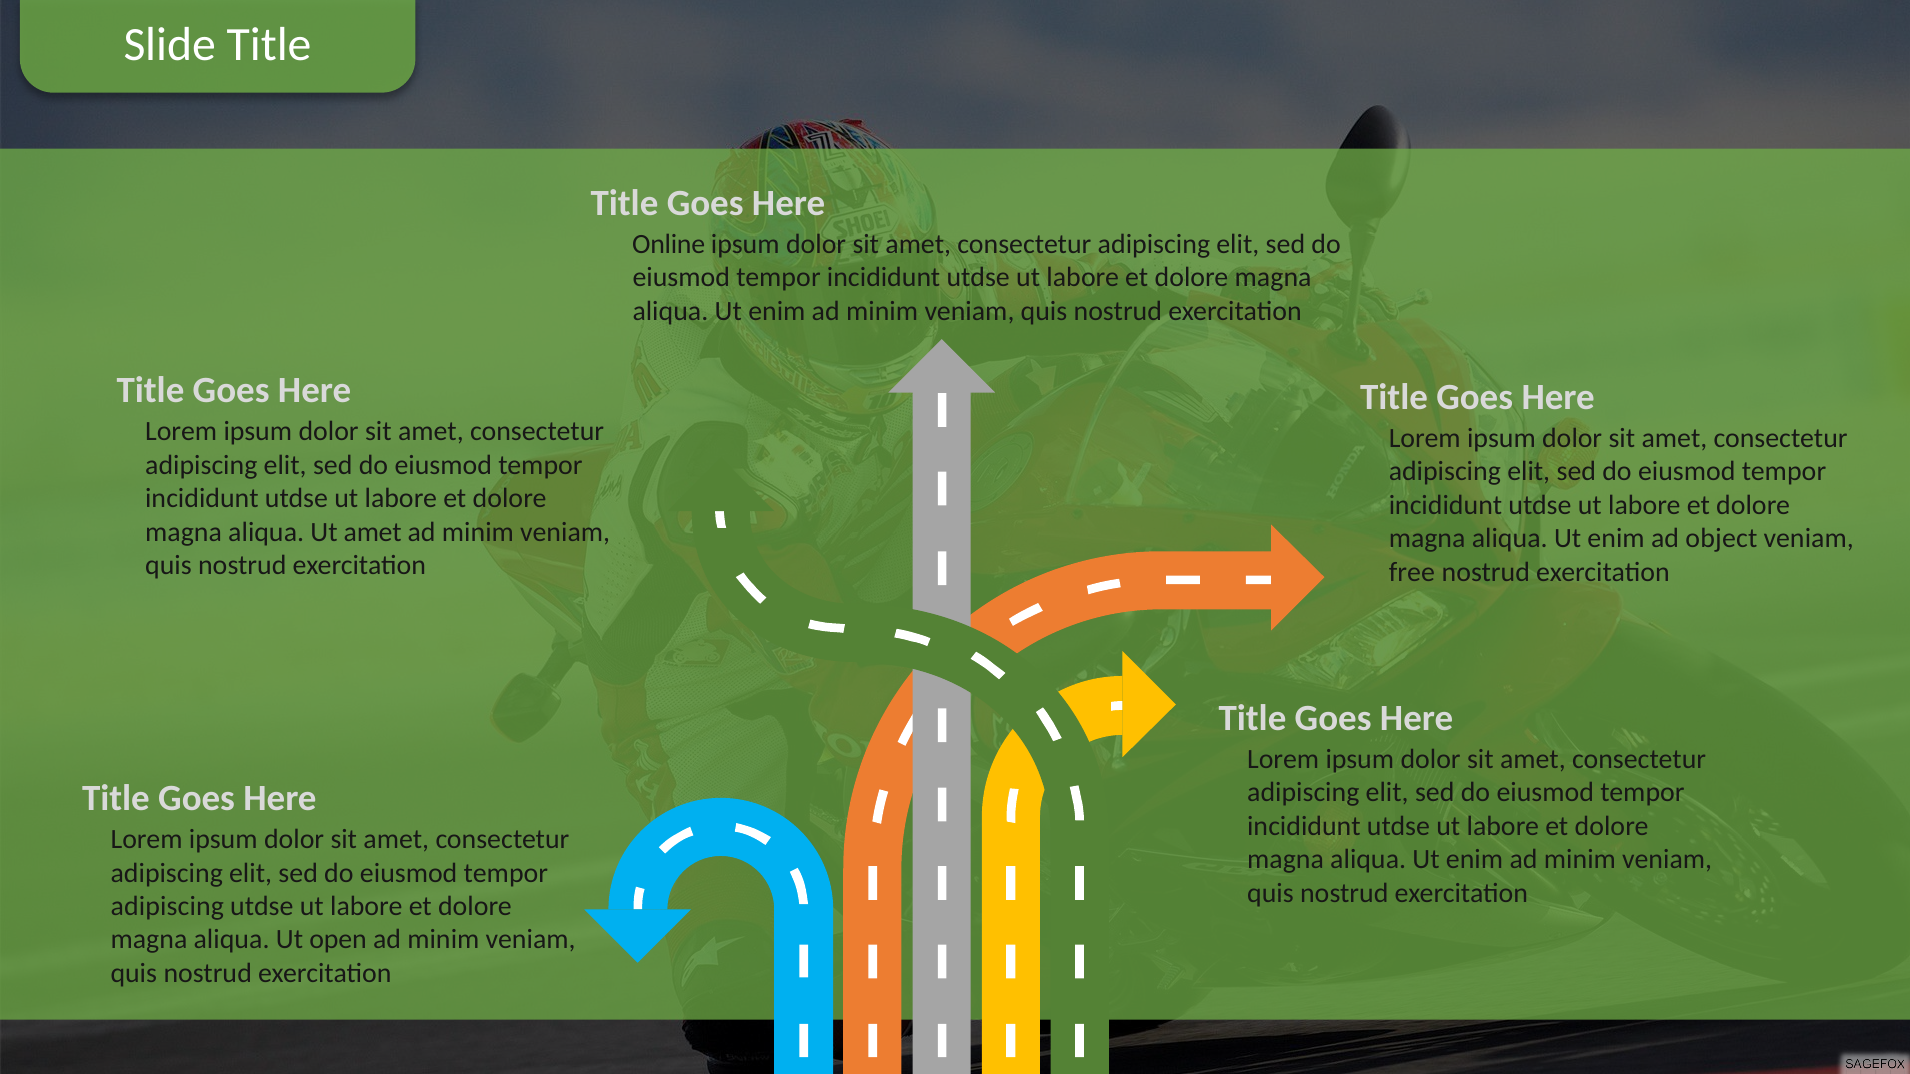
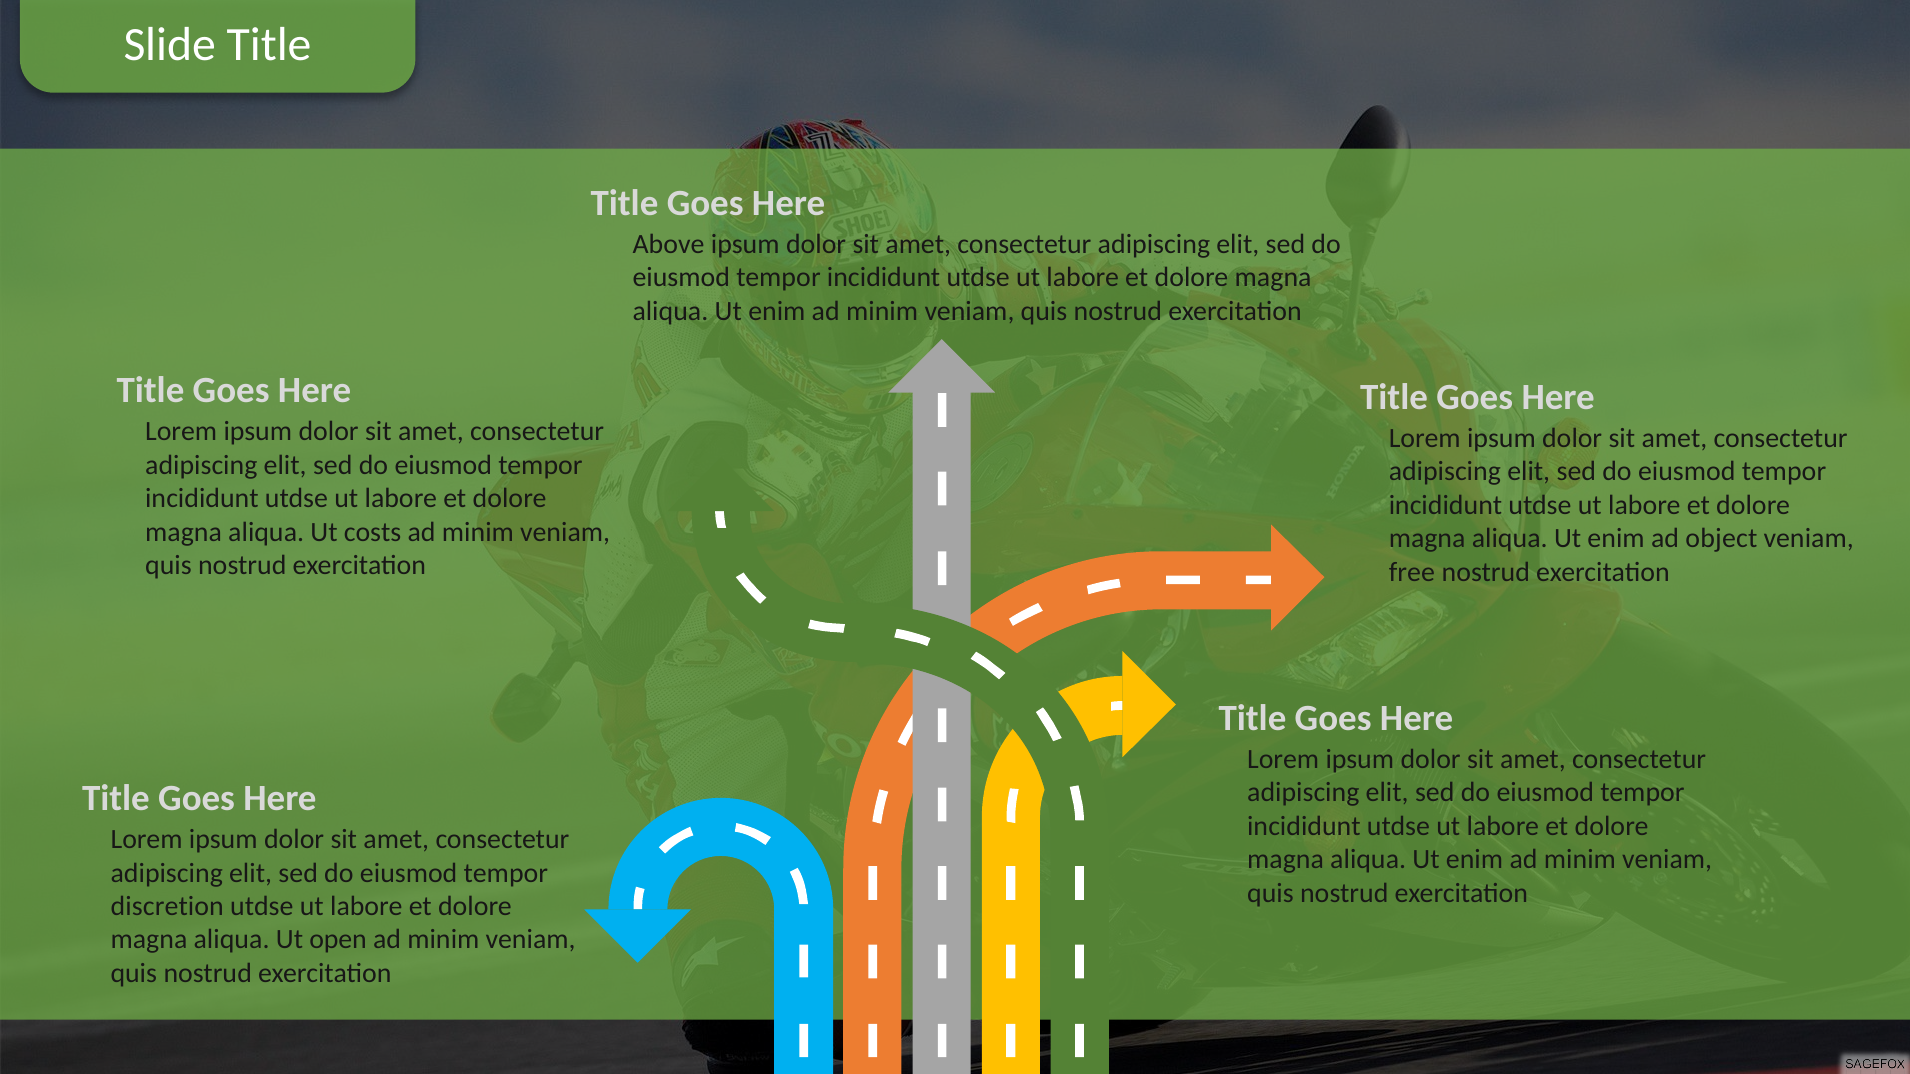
Online: Online -> Above (669, 244)
Ut amet: amet -> costs (373, 532)
adipiscing: adipiscing -> discretion (167, 907)
